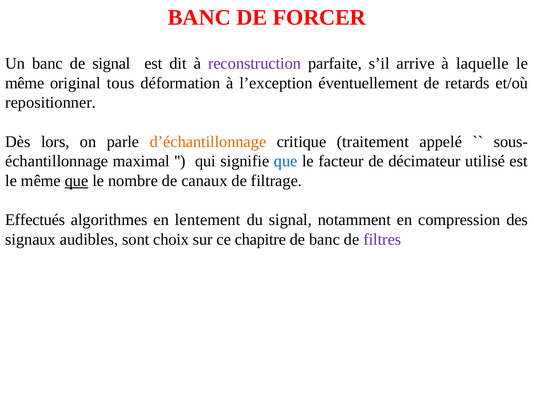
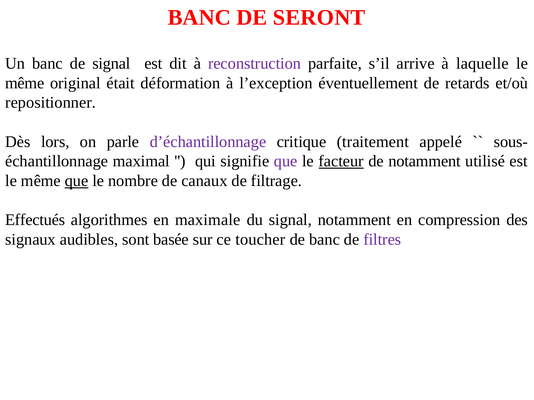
FORCER: FORCER -> SERONT (319, 18)
tous: tous -> était (121, 83)
d’échantillonnage colour: orange -> purple (208, 142)
que colour: blue -> purple (286, 161)
facteur underline: none -> present (341, 161)
de décimateur: décimateur -> notamment (425, 161)
lentement: lentement -> maximale (208, 220)
choix: choix -> basée (171, 240)
chapitre: chapitre -> toucher (260, 240)
